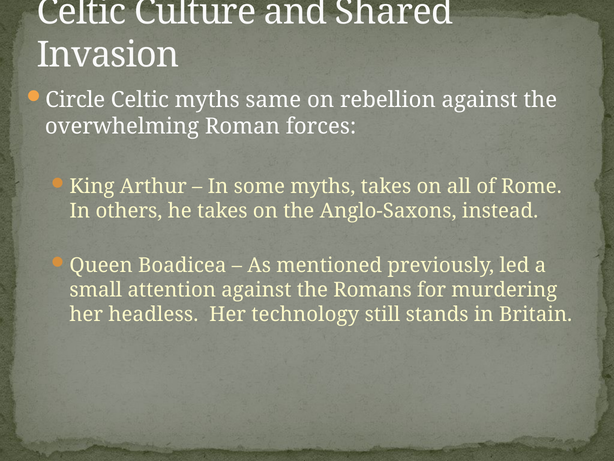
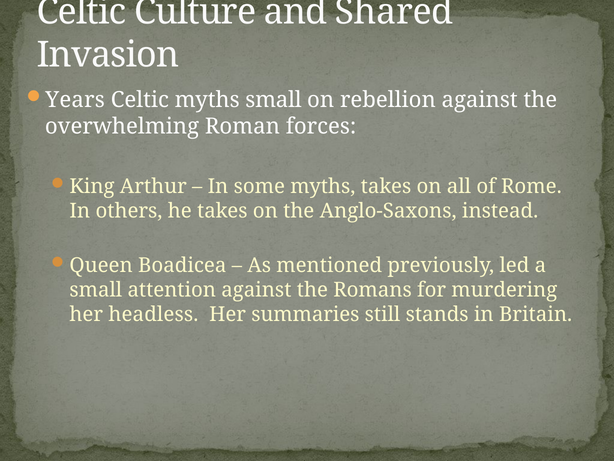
Circle: Circle -> Years (75, 100)
myths same: same -> small (274, 100)
technology: technology -> summaries (305, 314)
